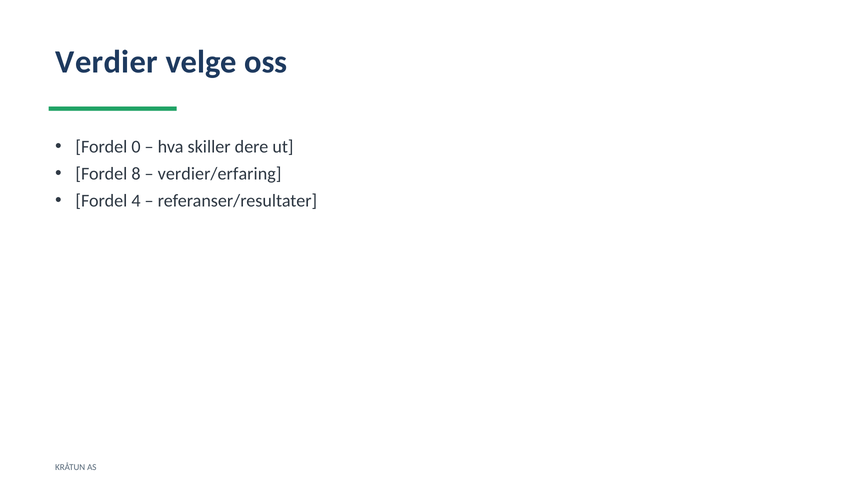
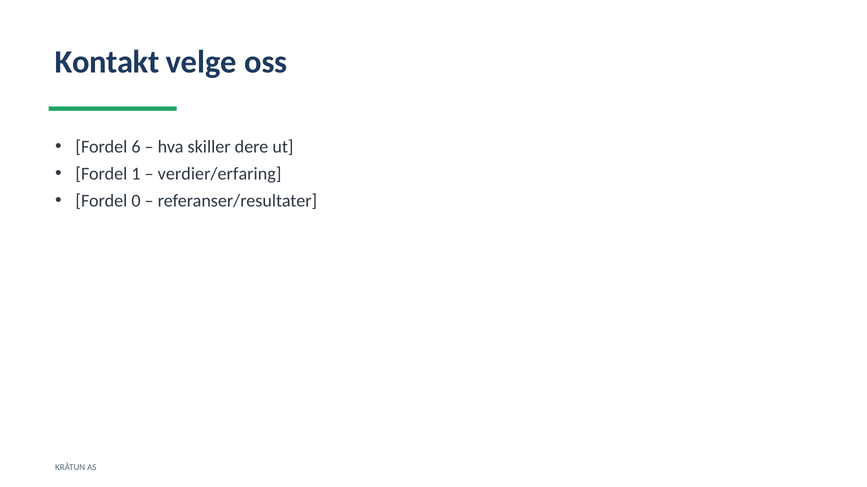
Verdier: Verdier -> Kontakt (107, 62)
0: 0 -> 6 (136, 147)
8: 8 -> 1 (136, 174)
4: 4 -> 0 (136, 201)
